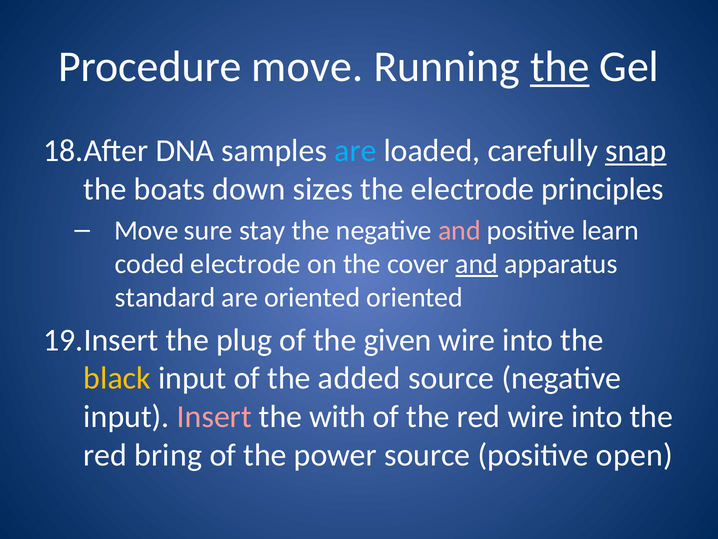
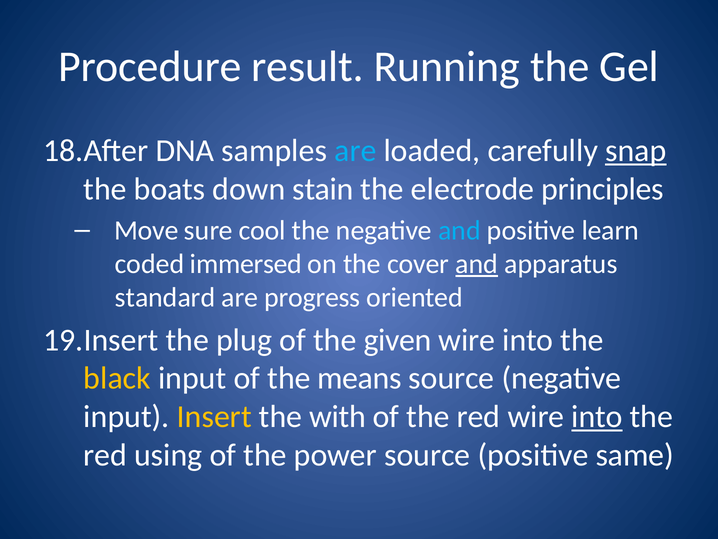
Procedure move: move -> result (308, 67)
the underline: present -> none (560, 67)
sizes: sizes -> stain (323, 189)
stay: stay -> cool (262, 230)
and colour: pink -> light blue (459, 230)
coded electrode: electrode -> immersed (246, 264)
are oriented: oriented -> progress (312, 297)
added: added -> means (360, 378)
Insert colour: pink -> yellow (214, 416)
into underline: none -> present (597, 416)
bring: bring -> using (168, 455)
open: open -> same (635, 455)
